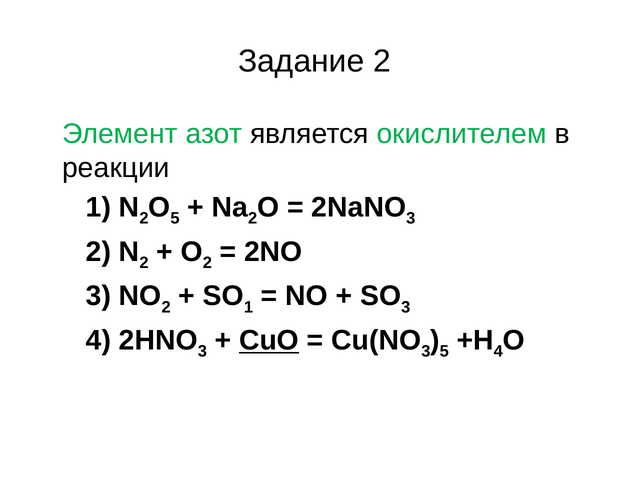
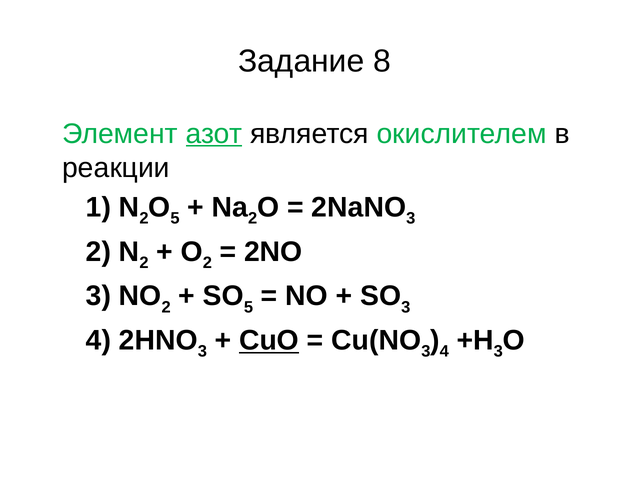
Задание 2: 2 -> 8 (382, 61)
азот underline: none -> present (214, 134)
1: 1 -> 5 (249, 307)
5: 5 -> 4 (444, 352)
4: 4 -> 3 (498, 352)
